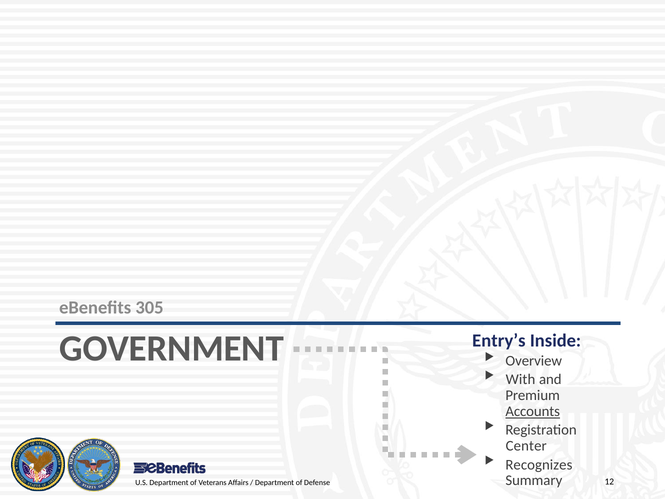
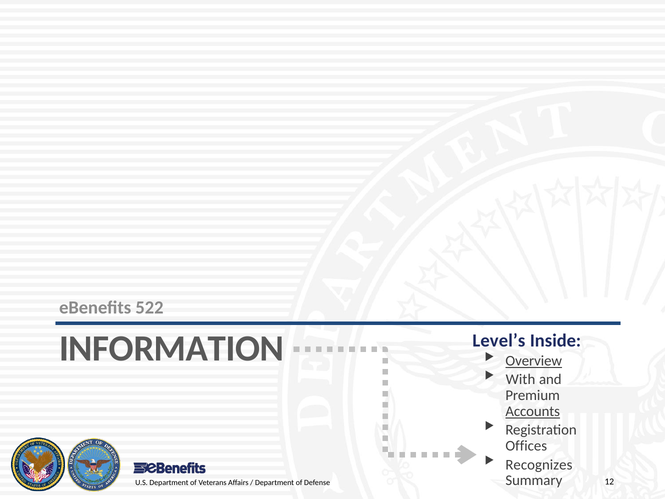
305: 305 -> 522 (150, 307)
Entry’s: Entry’s -> Level’s (499, 341)
GOVERNMENT: GOVERNMENT -> INFORMATION (172, 349)
Overview underline: none -> present (534, 361)
Center: Center -> Offices (526, 446)
